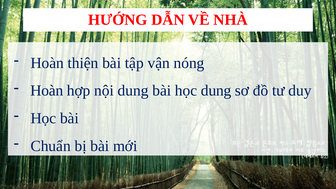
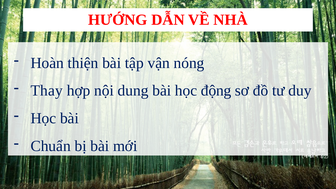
Hoàn: Hoàn -> Thay (47, 91)
học dung: dung -> động (216, 91)
